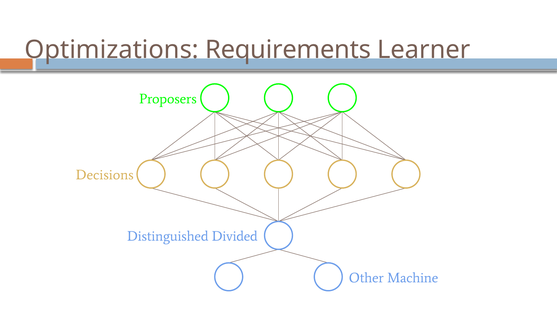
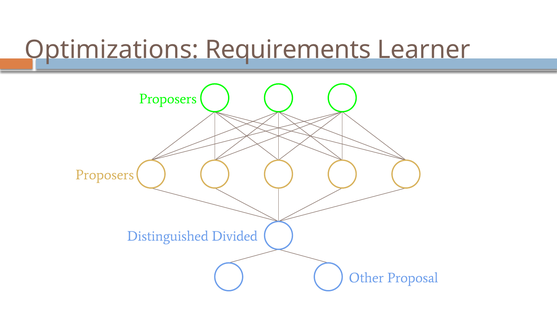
Decisions: Decisions -> Proposers (105, 175)
Machine: Machine -> Proposal (413, 278)
